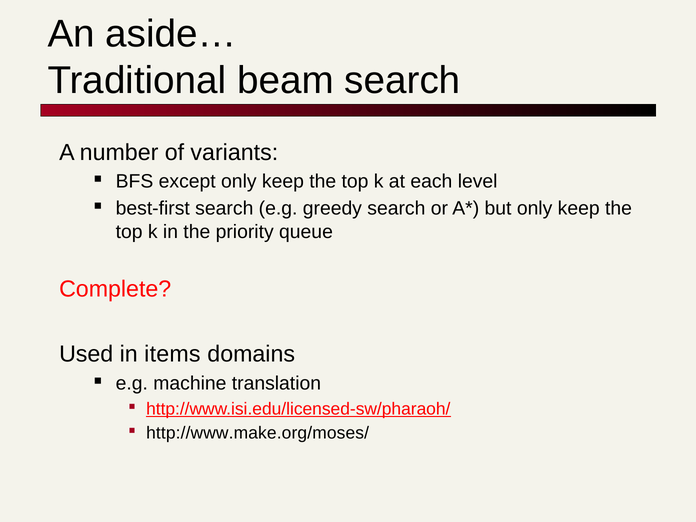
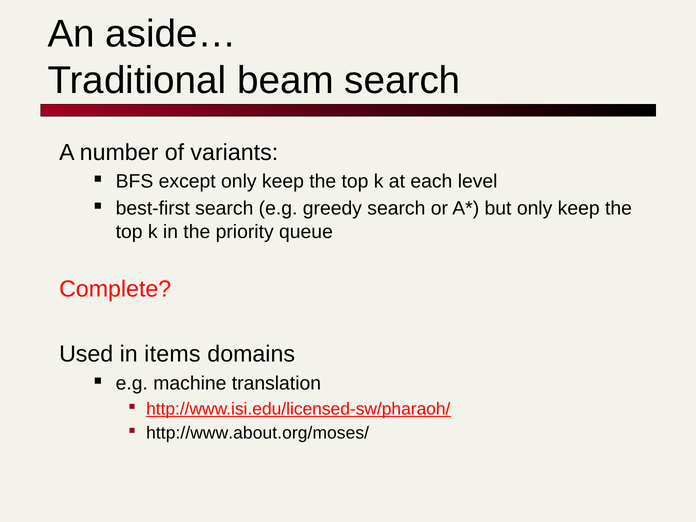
http://www.make.org/moses/: http://www.make.org/moses/ -> http://www.about.org/moses/ (258, 433)
